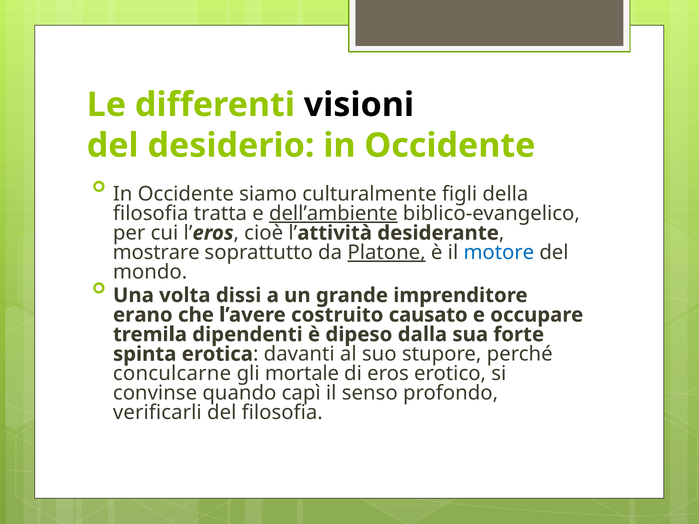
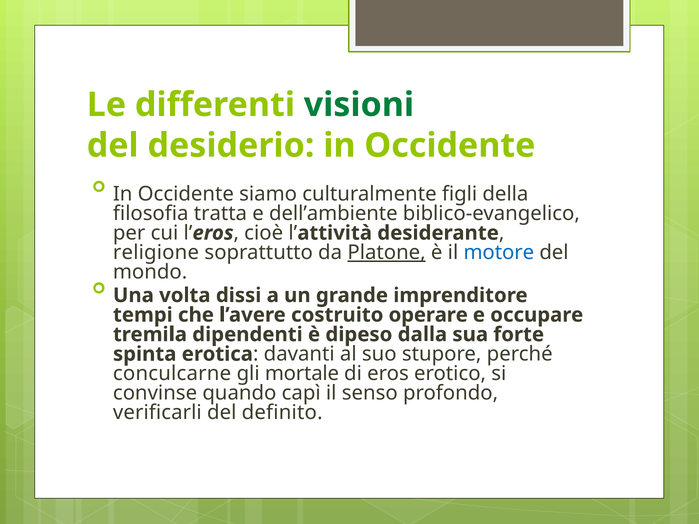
visioni colour: black -> green (359, 105)
dell’ambiente underline: present -> none (333, 214)
mostrare: mostrare -> religione (156, 253)
erano: erano -> tempi (143, 315)
causato: causato -> operare (428, 315)
del filosofia: filosofia -> definito (282, 413)
